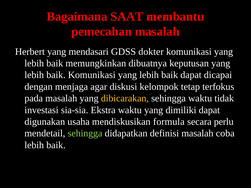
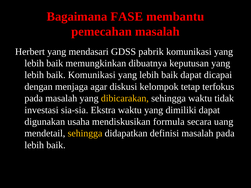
SAAT: SAAT -> FASE (127, 17)
dokter: dokter -> pabrik (151, 52)
perlu: perlu -> uang (224, 122)
sehingga colour: light green -> yellow (85, 134)
masalah coba: coba -> pada (225, 134)
